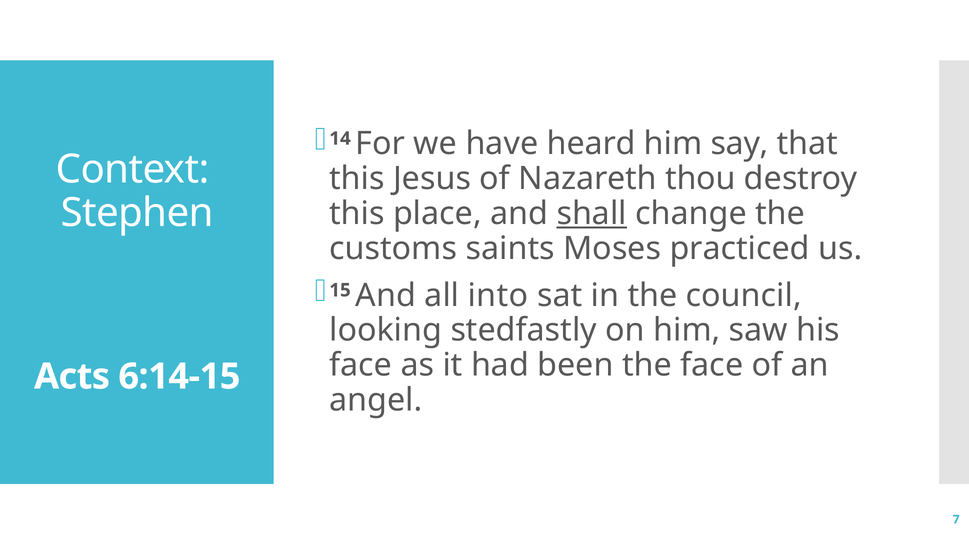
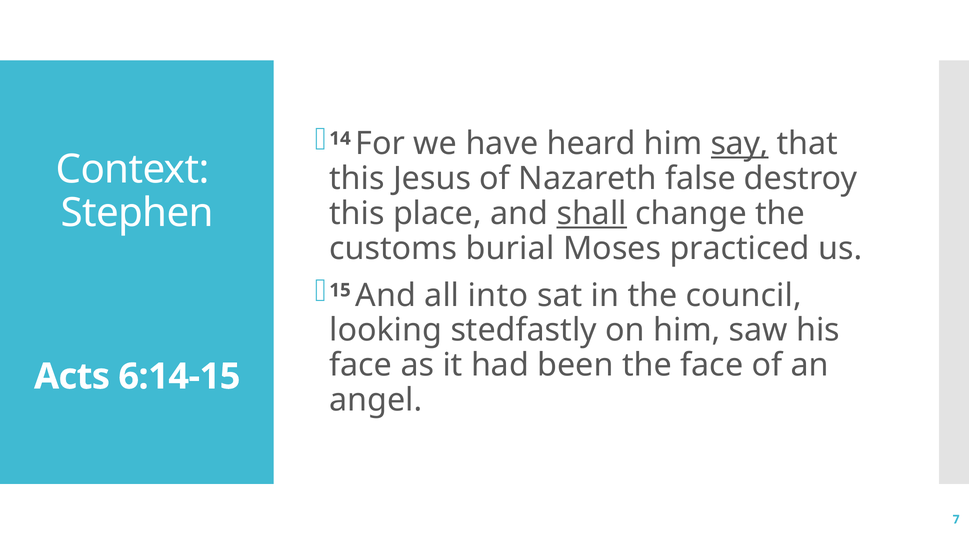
say underline: none -> present (740, 144)
thou: thou -> false (701, 179)
saints: saints -> burial (510, 248)
